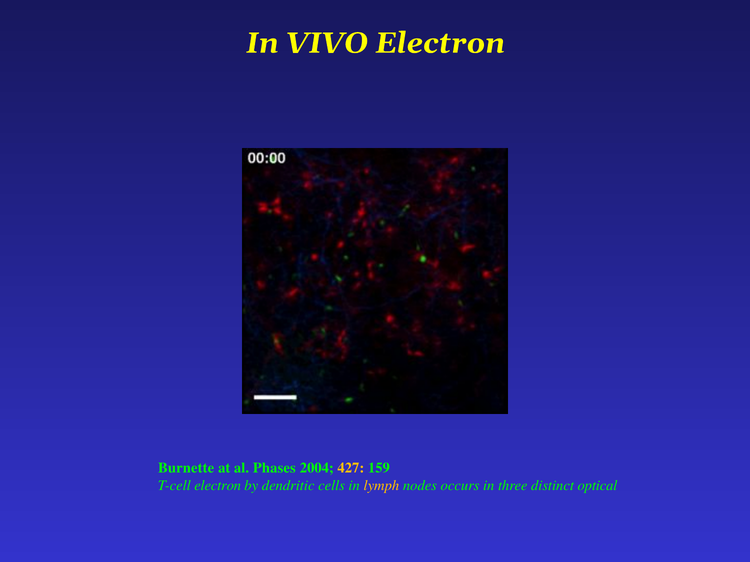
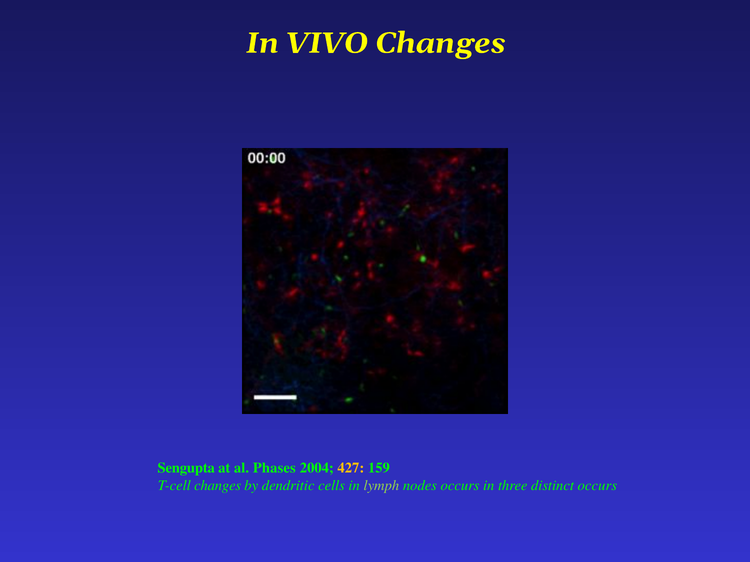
VIVO Electron: Electron -> Changes (440, 43)
Burnette: Burnette -> Sengupta (186, 468)
T-cell electron: electron -> changes (218, 486)
lymph colour: yellow -> light green (381, 486)
distinct optical: optical -> occurs (597, 486)
